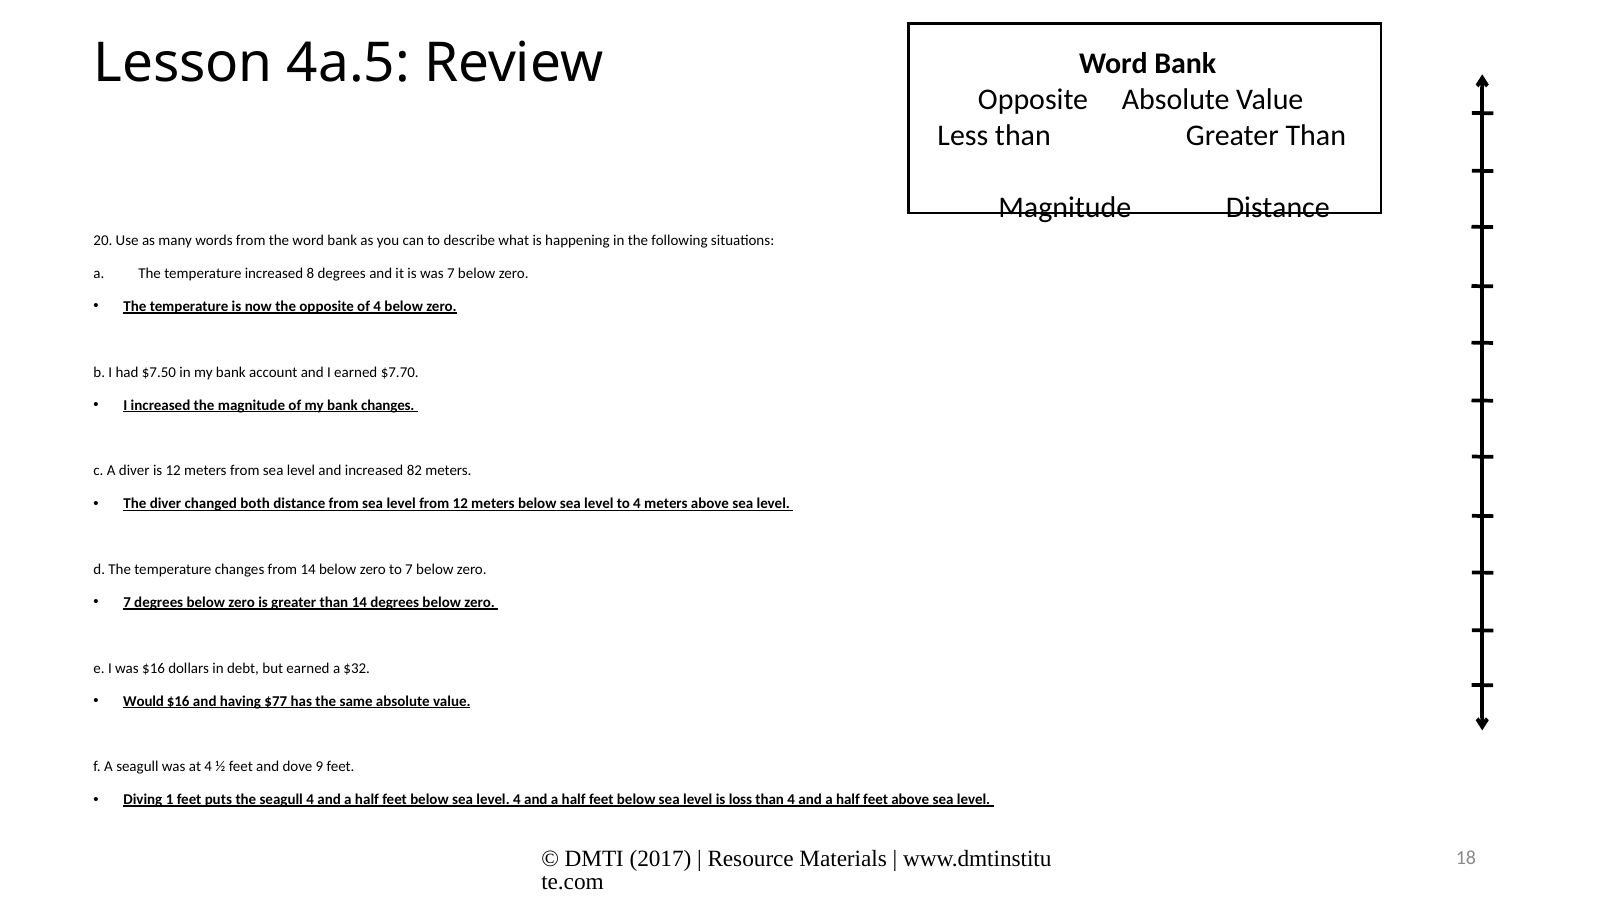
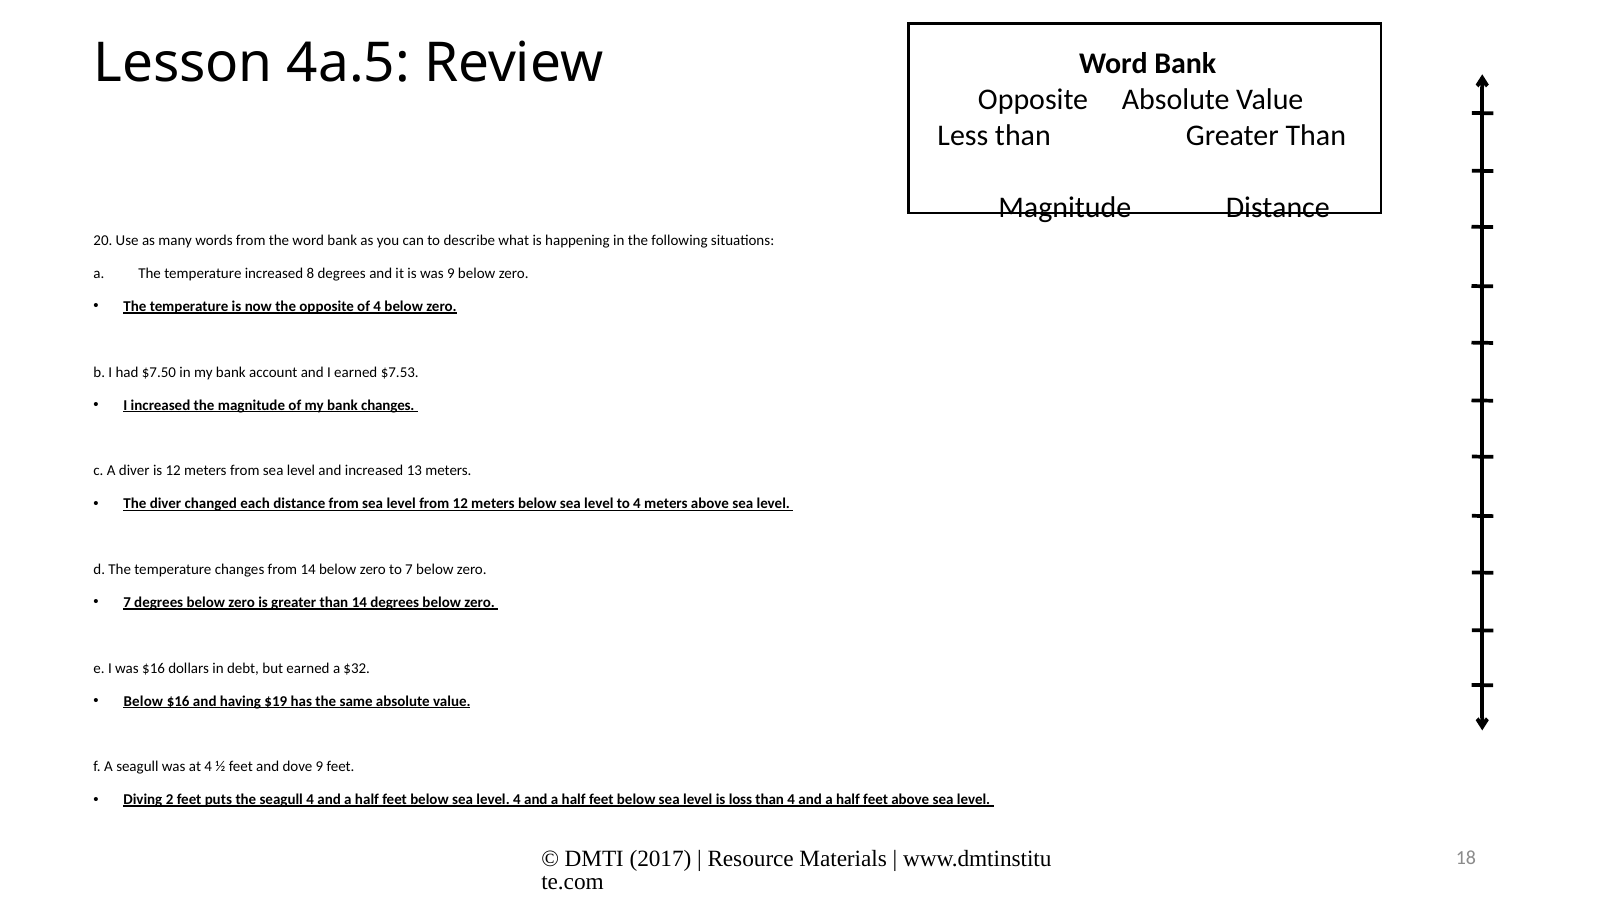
was 7: 7 -> 9 (451, 274)
$7.70: $7.70 -> $7.53 (400, 372)
82: 82 -> 13 (414, 471)
both: both -> each (255, 504)
Would: Would -> Below (143, 701)
$77: $77 -> $19 (276, 701)
1: 1 -> 2 (170, 800)
